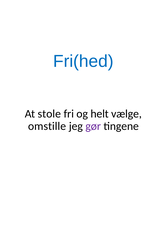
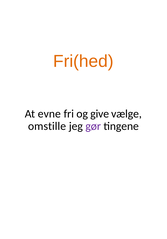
Fri(hed colour: blue -> orange (83, 61)
stole: stole -> evne (49, 114)
helt: helt -> give (100, 114)
